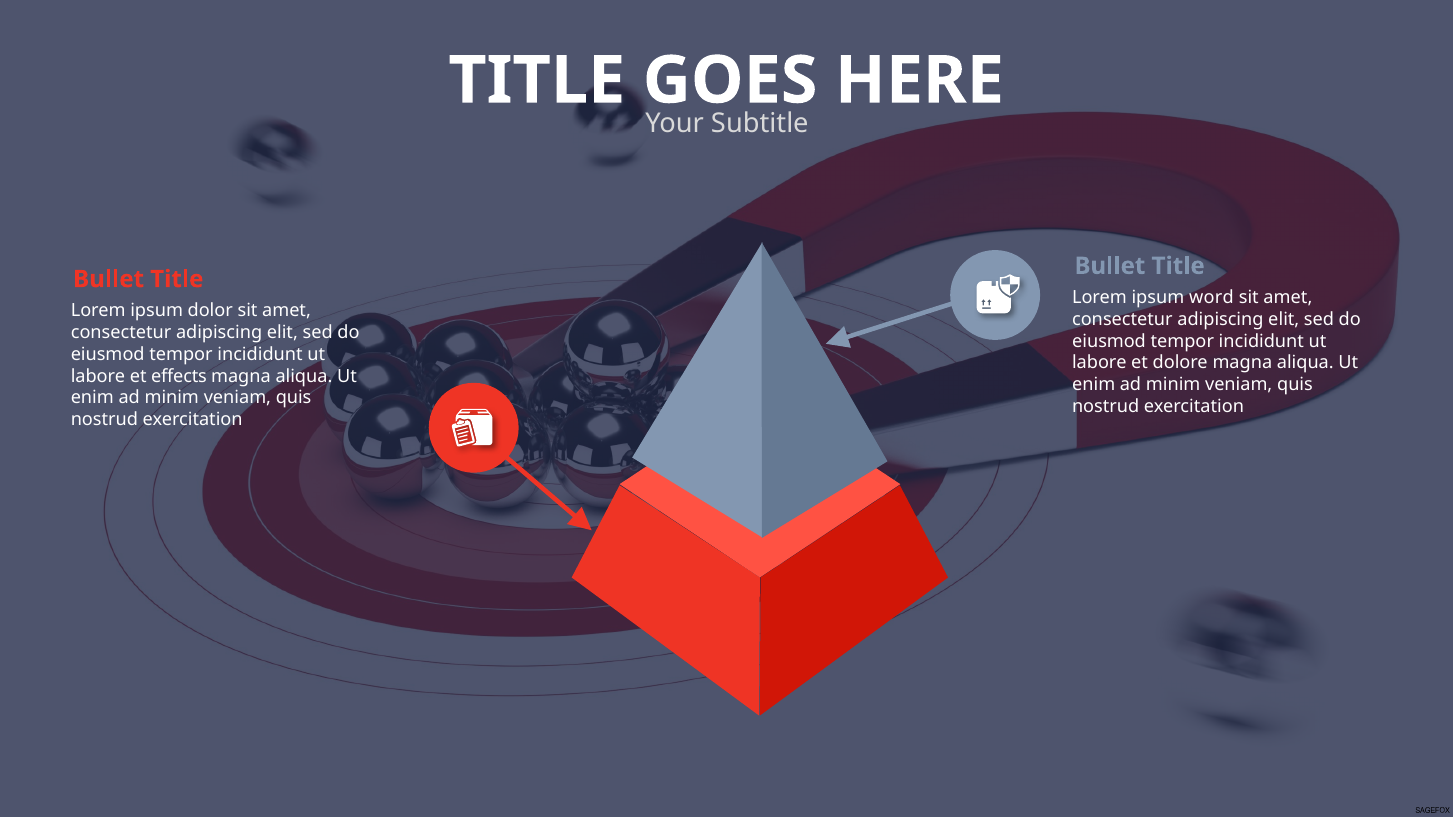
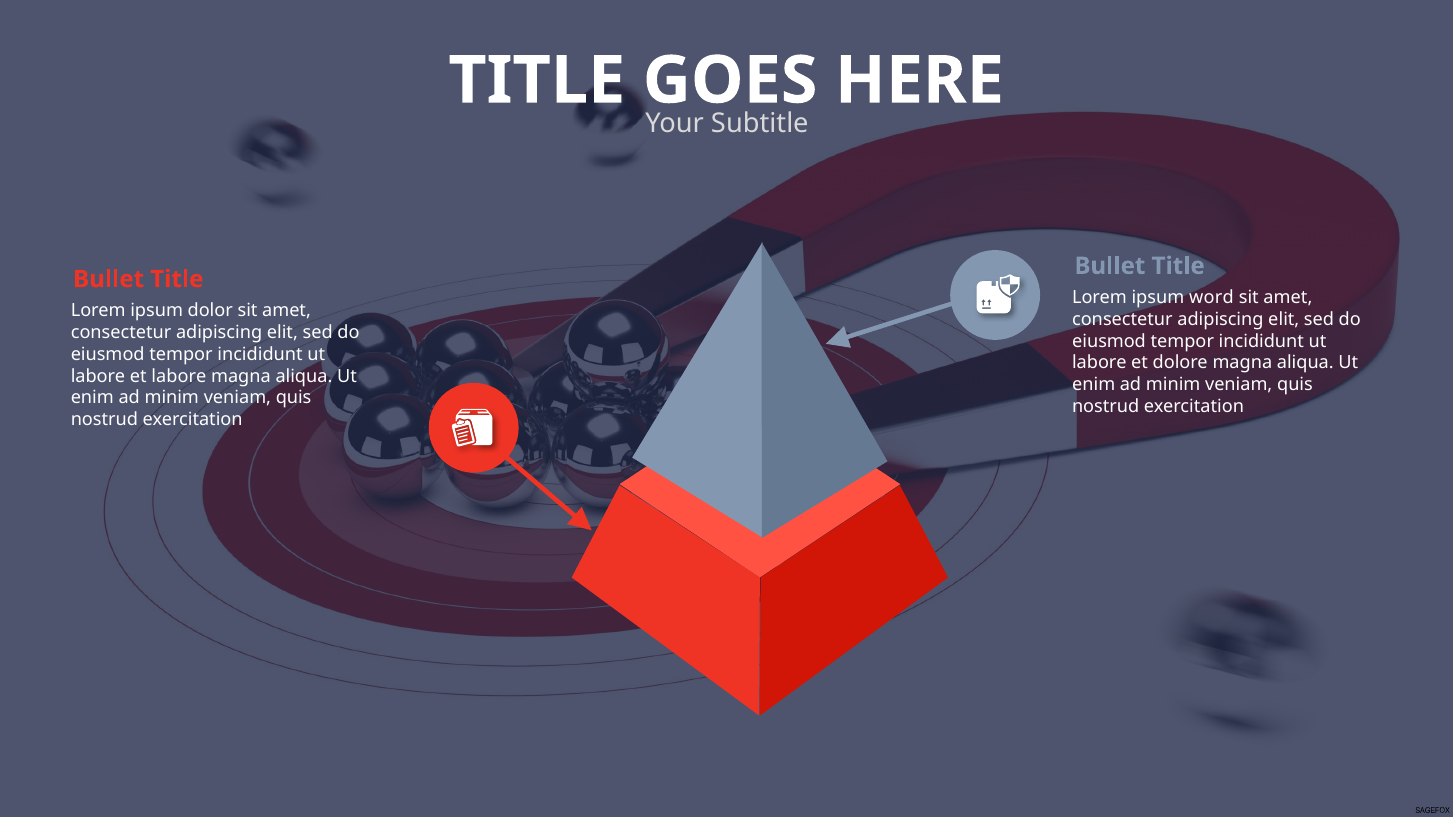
et effects: effects -> labore (179, 376)
